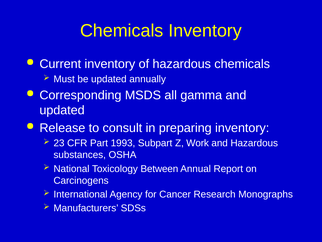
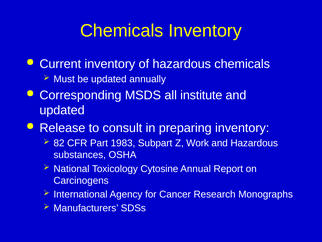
gamma: gamma -> institute (201, 95)
23: 23 -> 82 (59, 143)
1993: 1993 -> 1983 (123, 143)
Between: Between -> Cytosine (159, 168)
